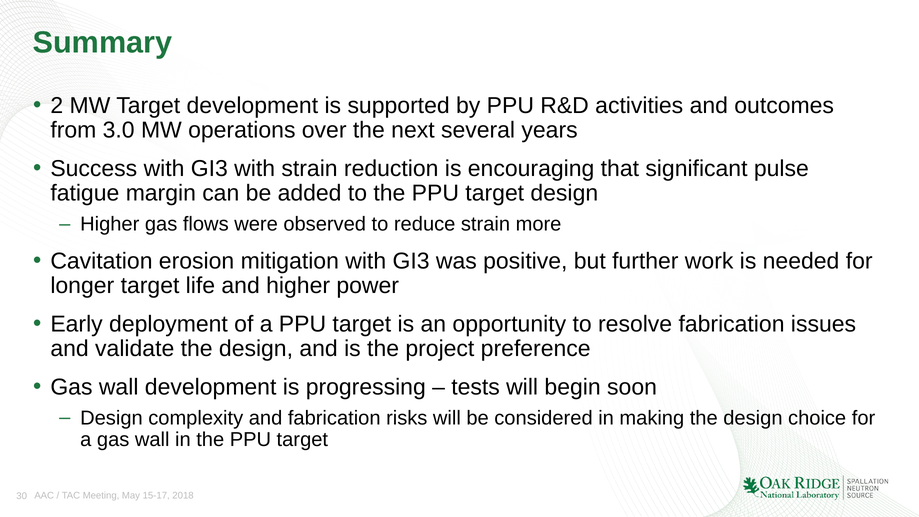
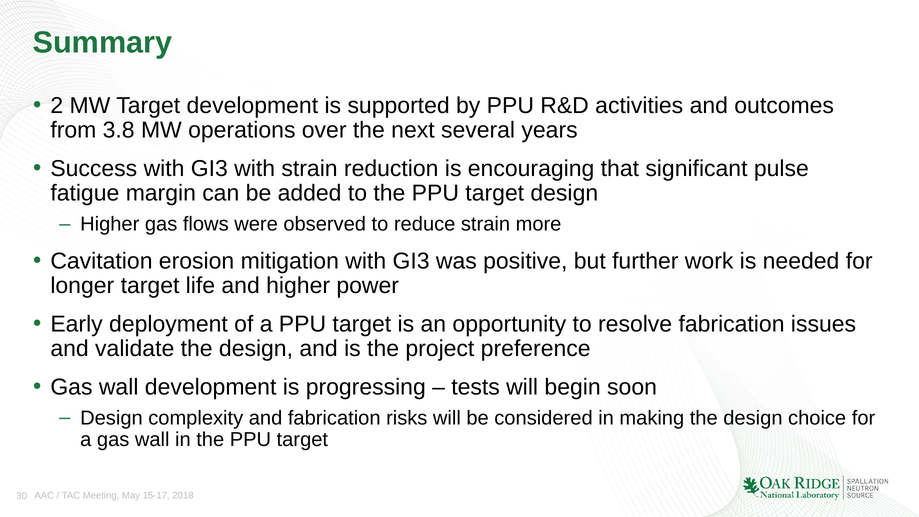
3.0: 3.0 -> 3.8 (119, 130)
